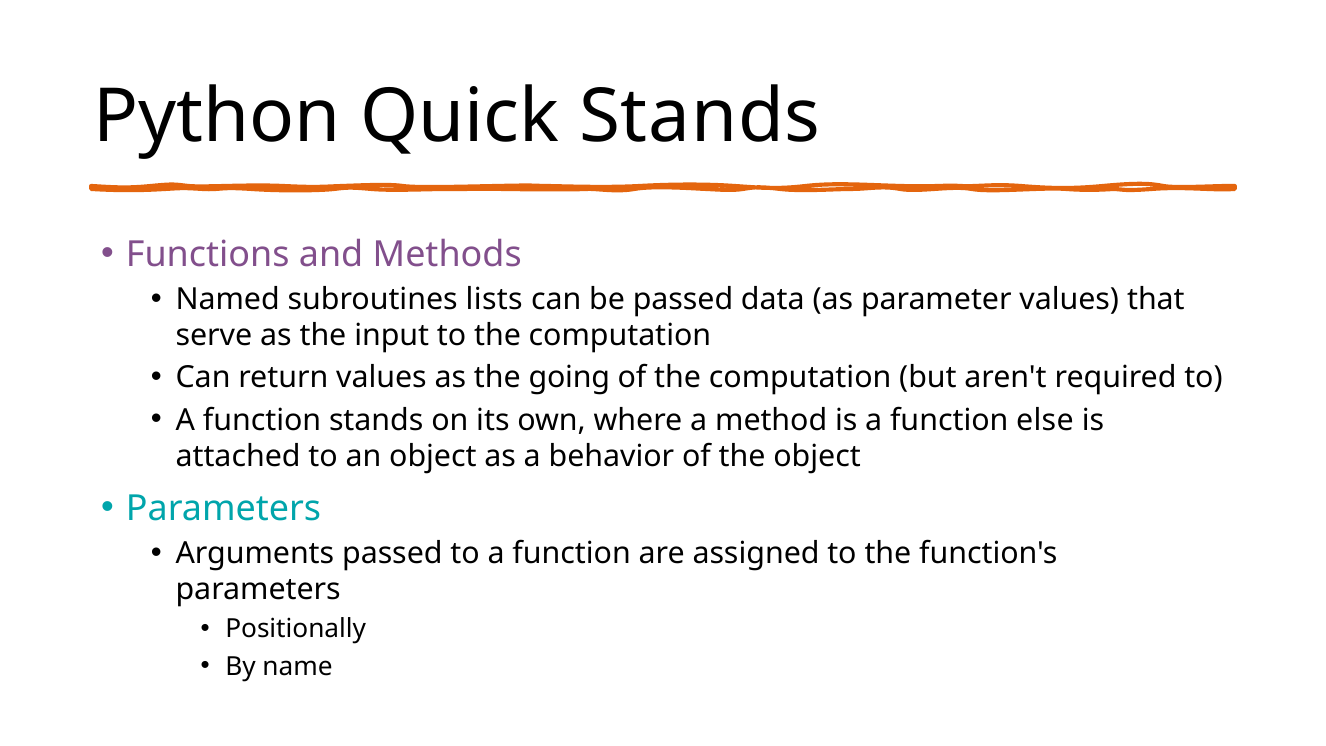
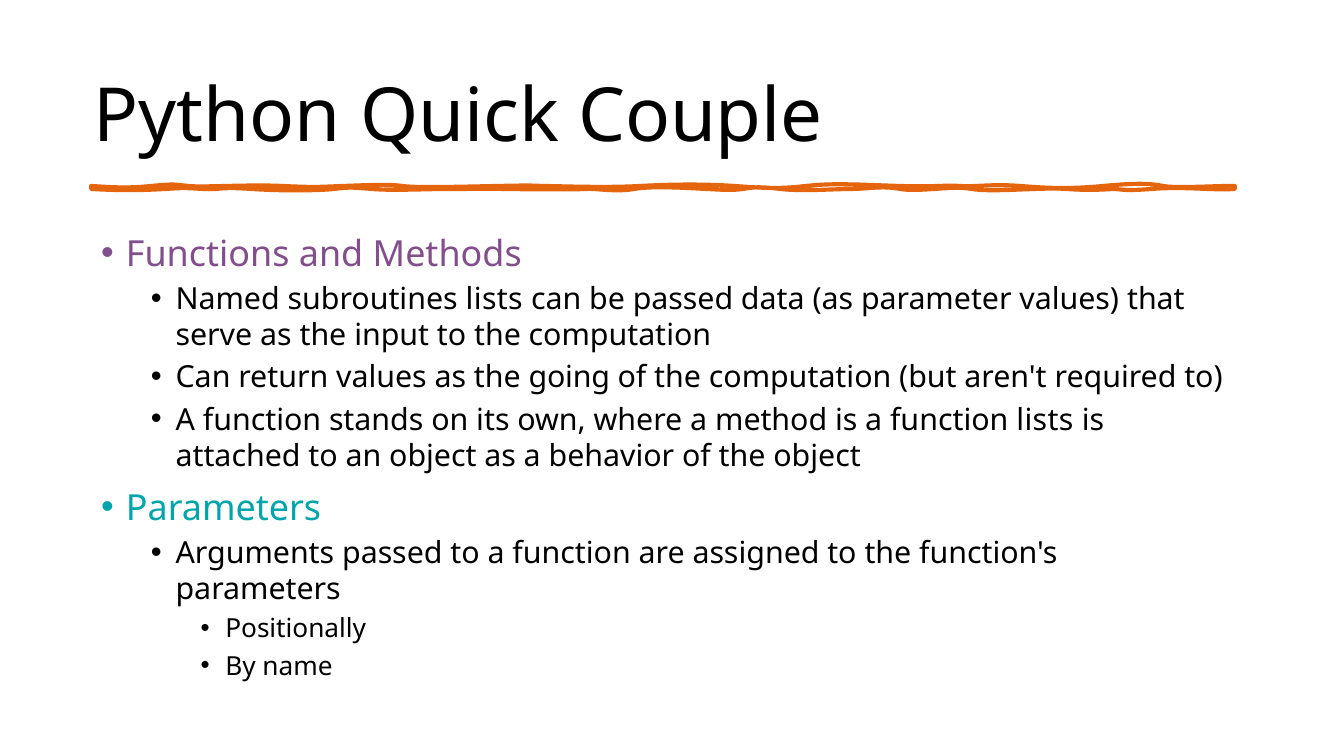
Quick Stands: Stands -> Couple (700, 117)
function else: else -> lists (1045, 420)
